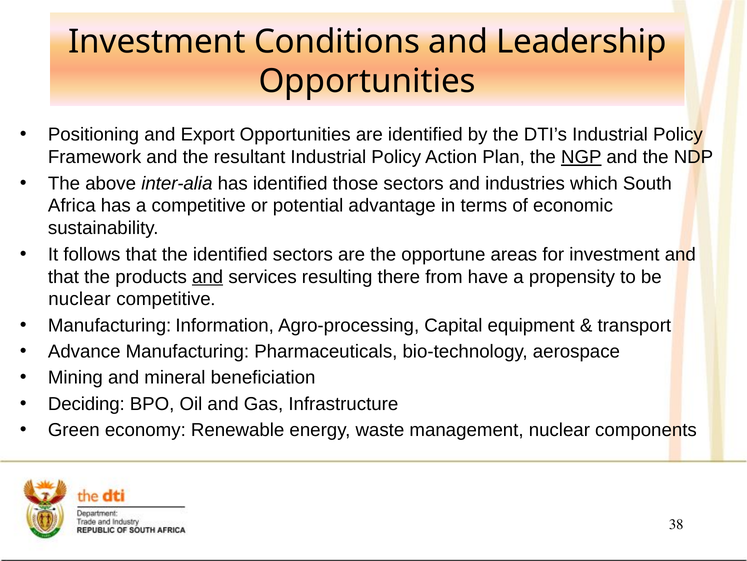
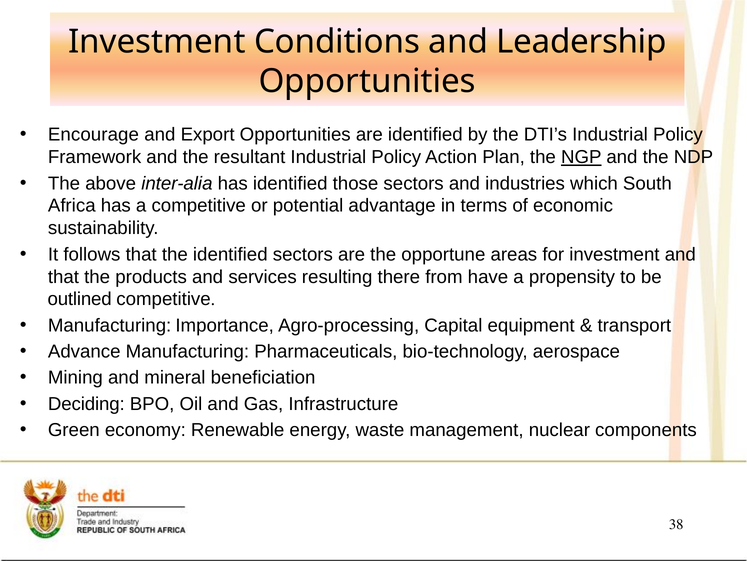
Positioning: Positioning -> Encourage (93, 135)
and underline: present -> none (208, 276)
nuclear: nuclear -> outlined (80, 299)
Information: Information -> Importance (225, 325)
